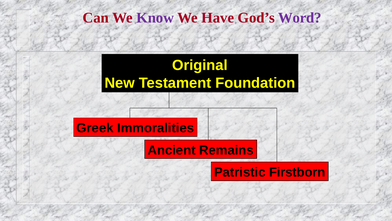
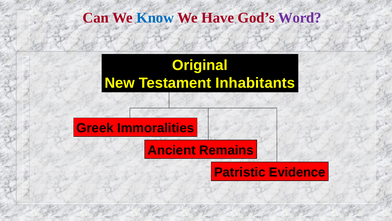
Know colour: purple -> blue (155, 18)
Foundation: Foundation -> Inhabitants (255, 83)
Firstborn: Firstborn -> Evidence (297, 172)
